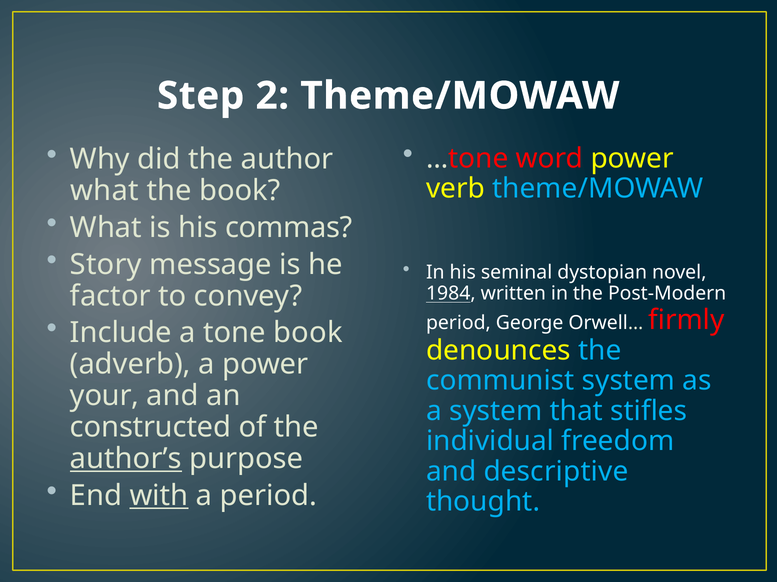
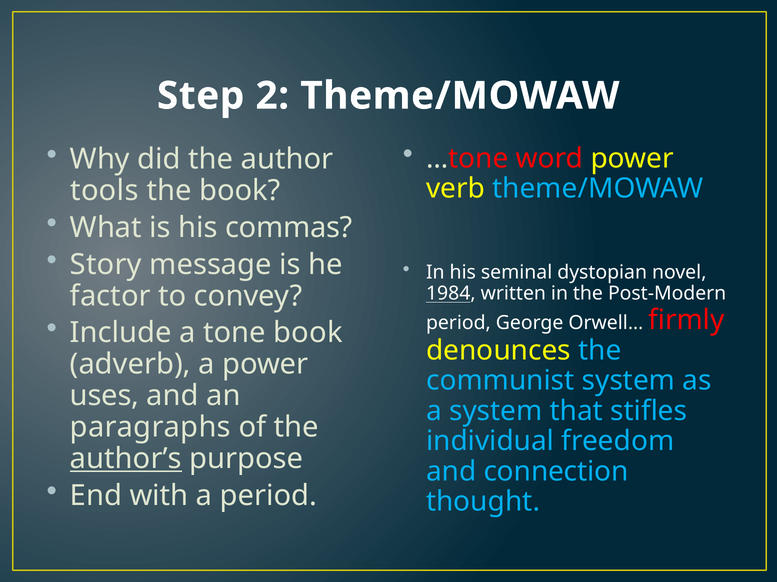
what: what -> tools (104, 191)
your: your -> uses (105, 396)
constructed: constructed -> paragraphs (150, 428)
descriptive: descriptive -> connection (556, 472)
with underline: present -> none (159, 496)
